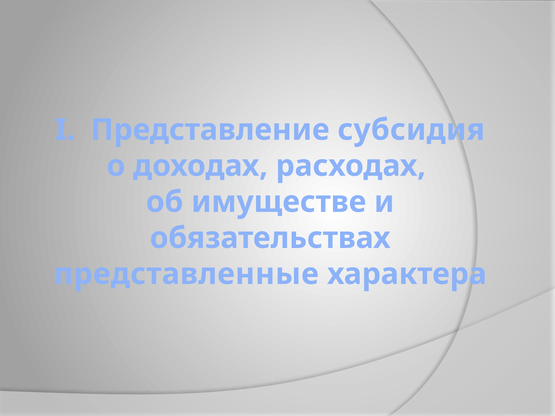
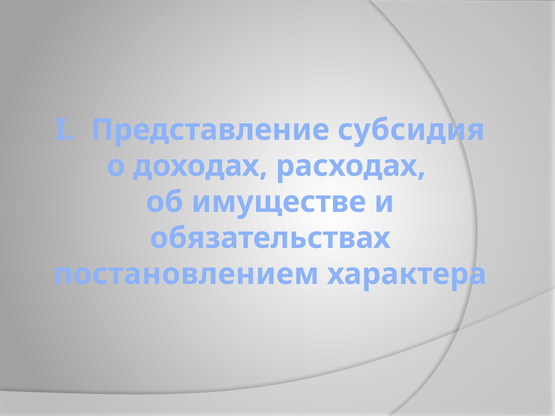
представленные: представленные -> постановлением (186, 274)
